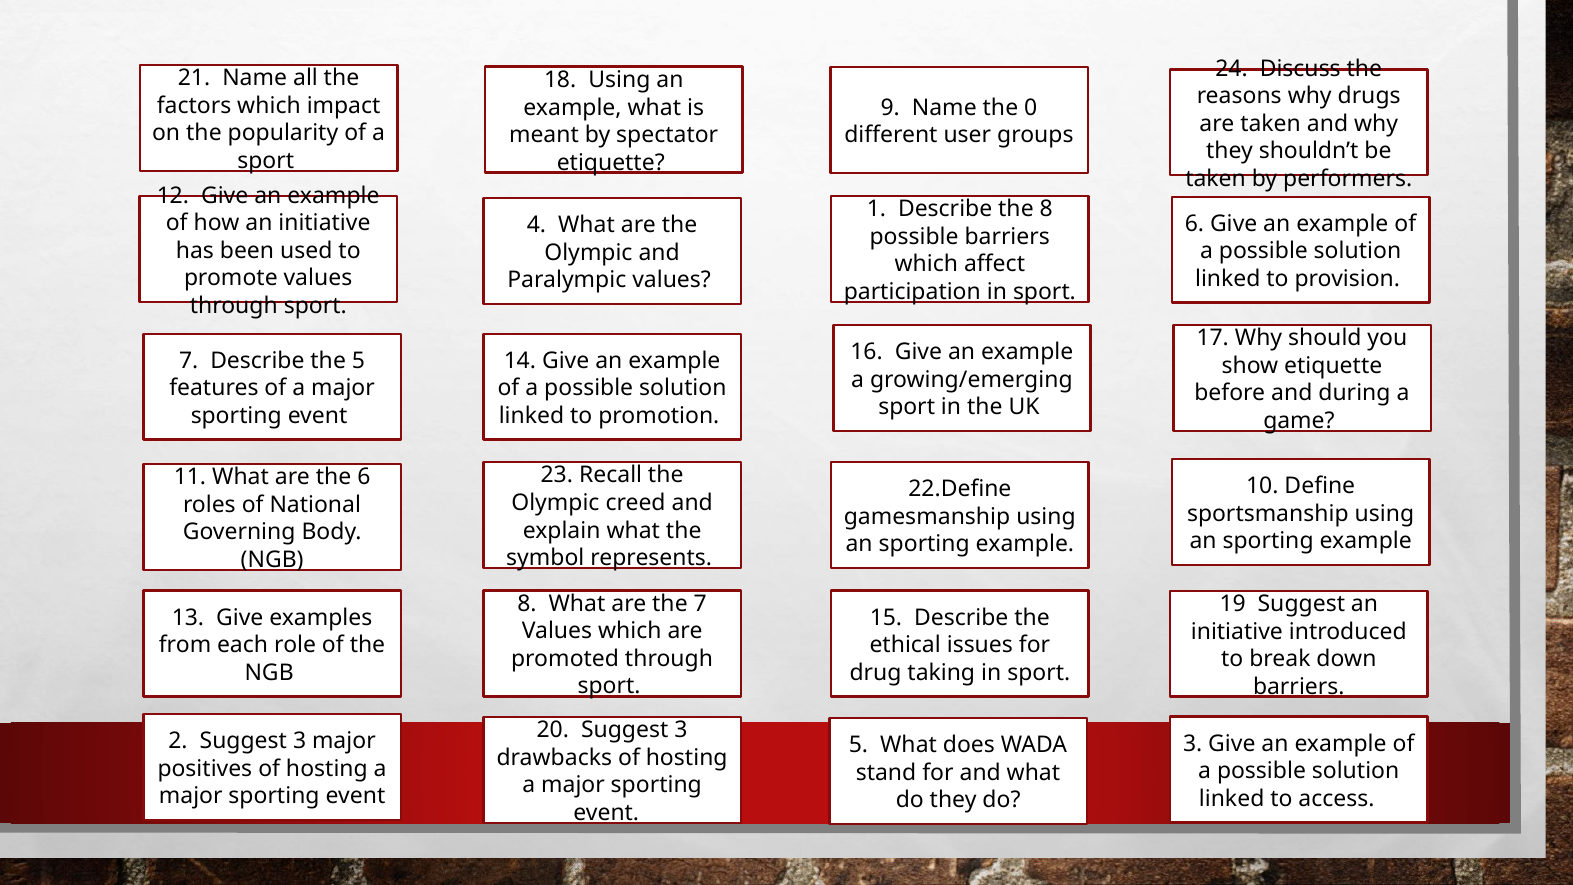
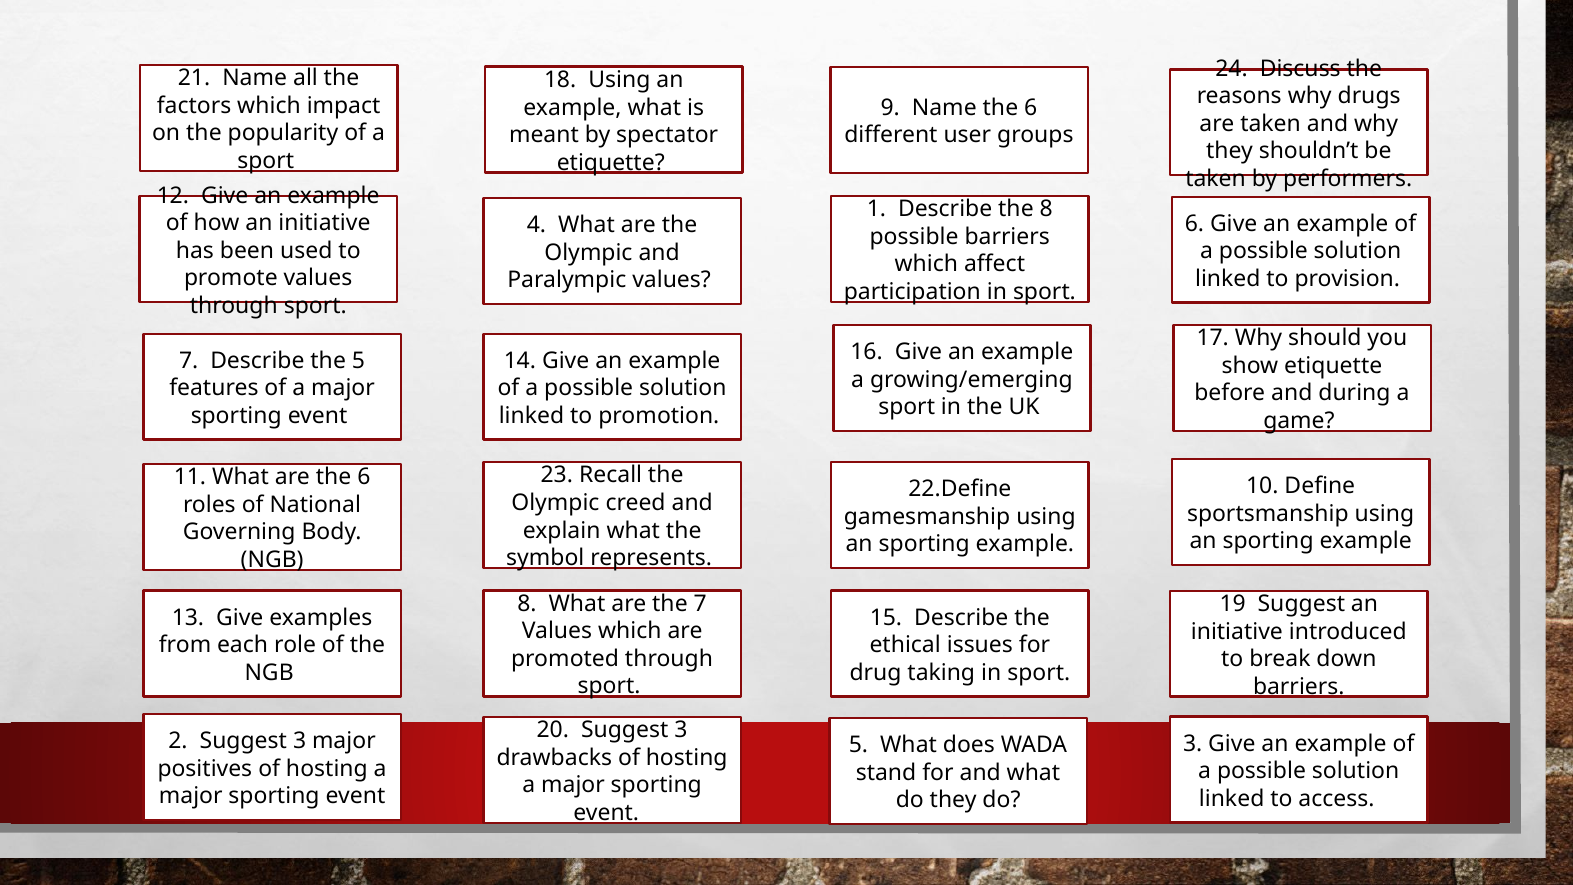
Name the 0: 0 -> 6 (1031, 108)
